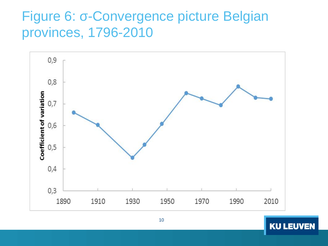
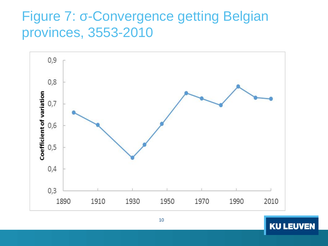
6: 6 -> 7 (70, 16)
picture: picture -> getting (199, 16)
1796-2010: 1796-2010 -> 3553-2010 (121, 33)
